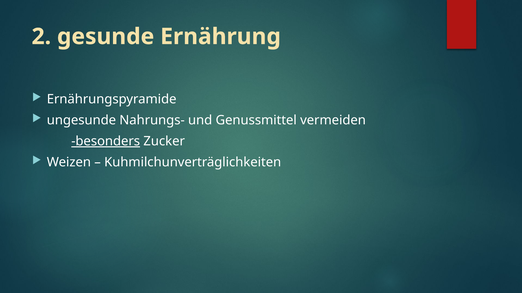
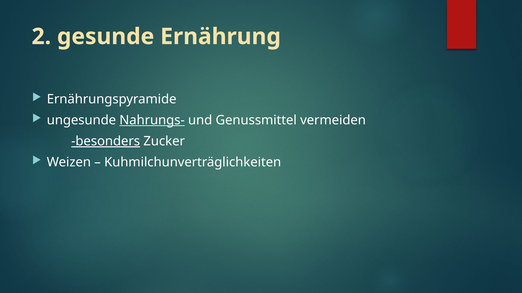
Nahrungs- underline: none -> present (152, 120)
